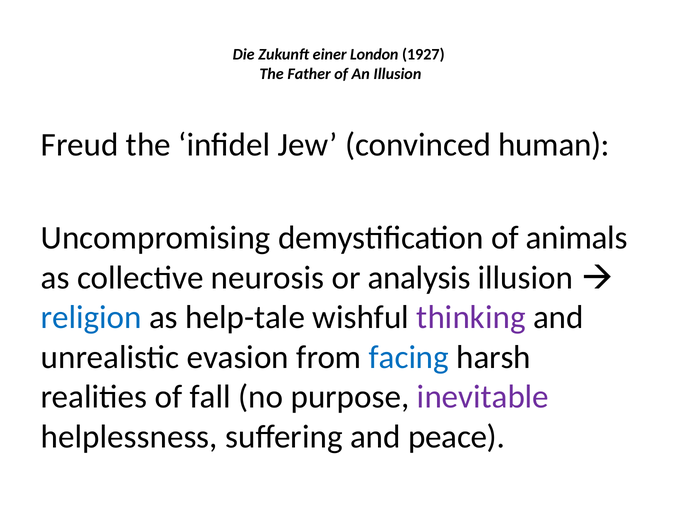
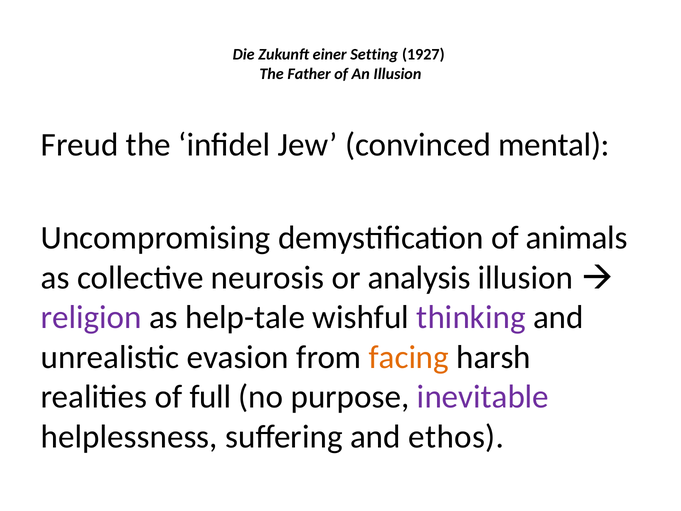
London: London -> Setting (374, 54)
human: human -> mental (554, 145)
religion colour: blue -> purple (91, 317)
facing colour: blue -> orange (409, 357)
fall: fall -> full (210, 397)
peace: peace -> ethos (456, 437)
